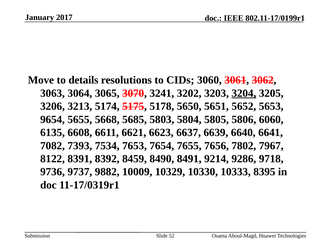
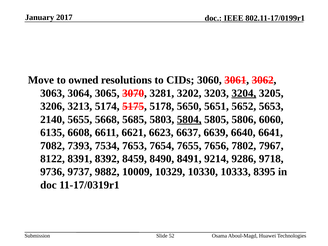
details: details -> owned (83, 80)
3241: 3241 -> 3281 (162, 93)
9654: 9654 -> 2140 (53, 119)
5804 underline: none -> present (189, 119)
